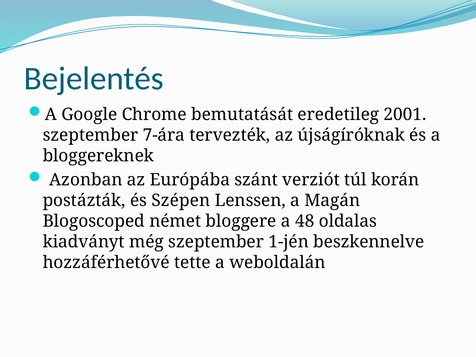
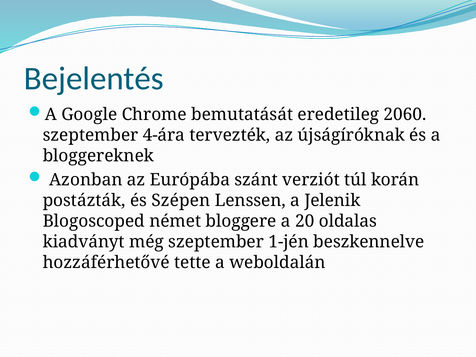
2001: 2001 -> 2060 (405, 115)
7-ára: 7-ára -> 4-ára (164, 135)
Magán: Magán -> Jelenik (332, 200)
48: 48 -> 20 (305, 221)
